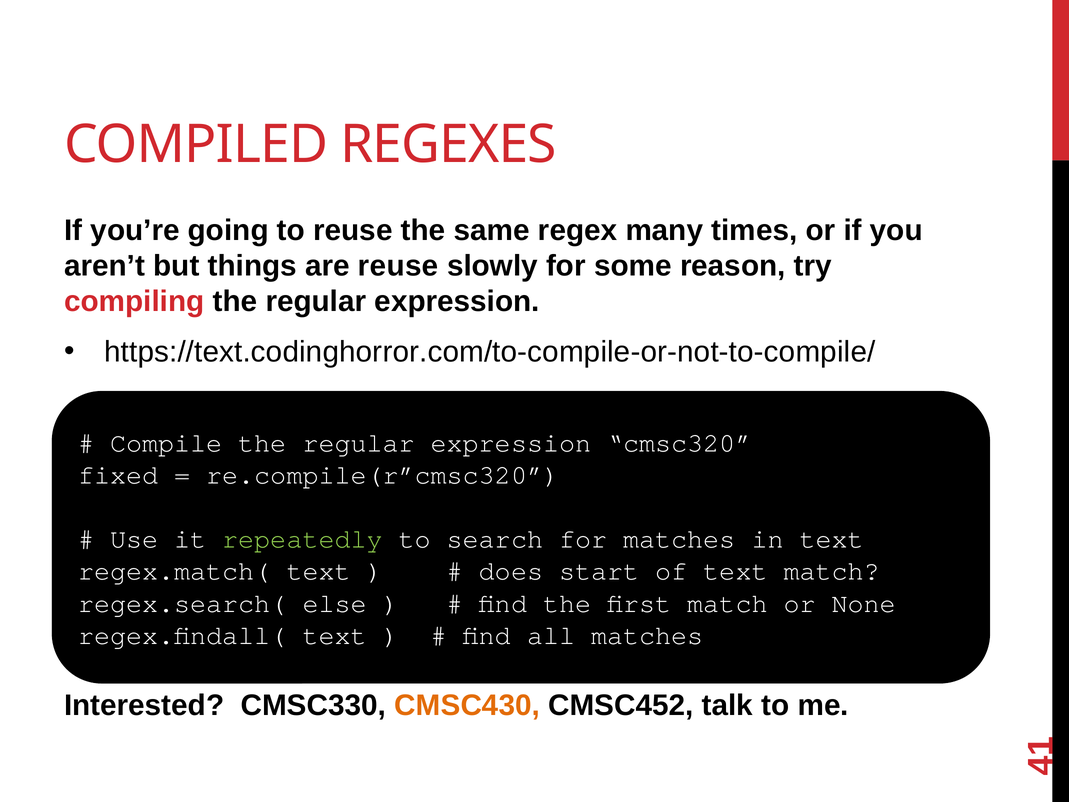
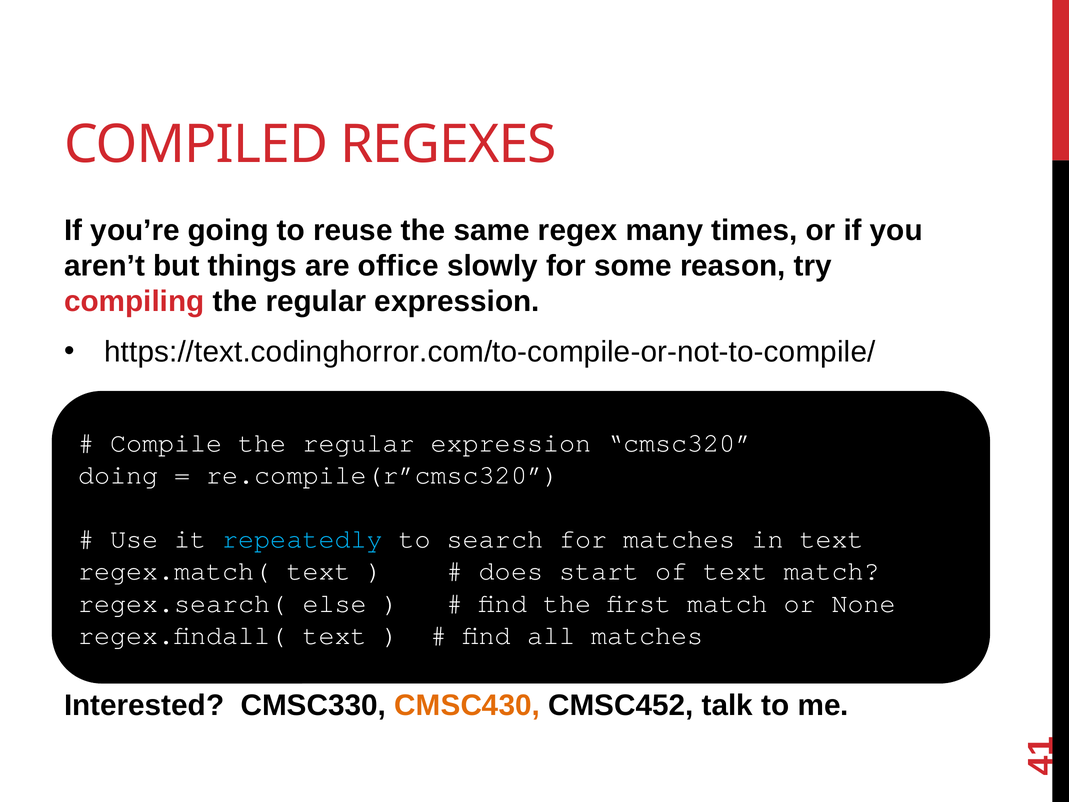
are reuse: reuse -> office (398, 266)
fixed: fixed -> doing (118, 475)
repeatedly colour: light green -> light blue (303, 539)
